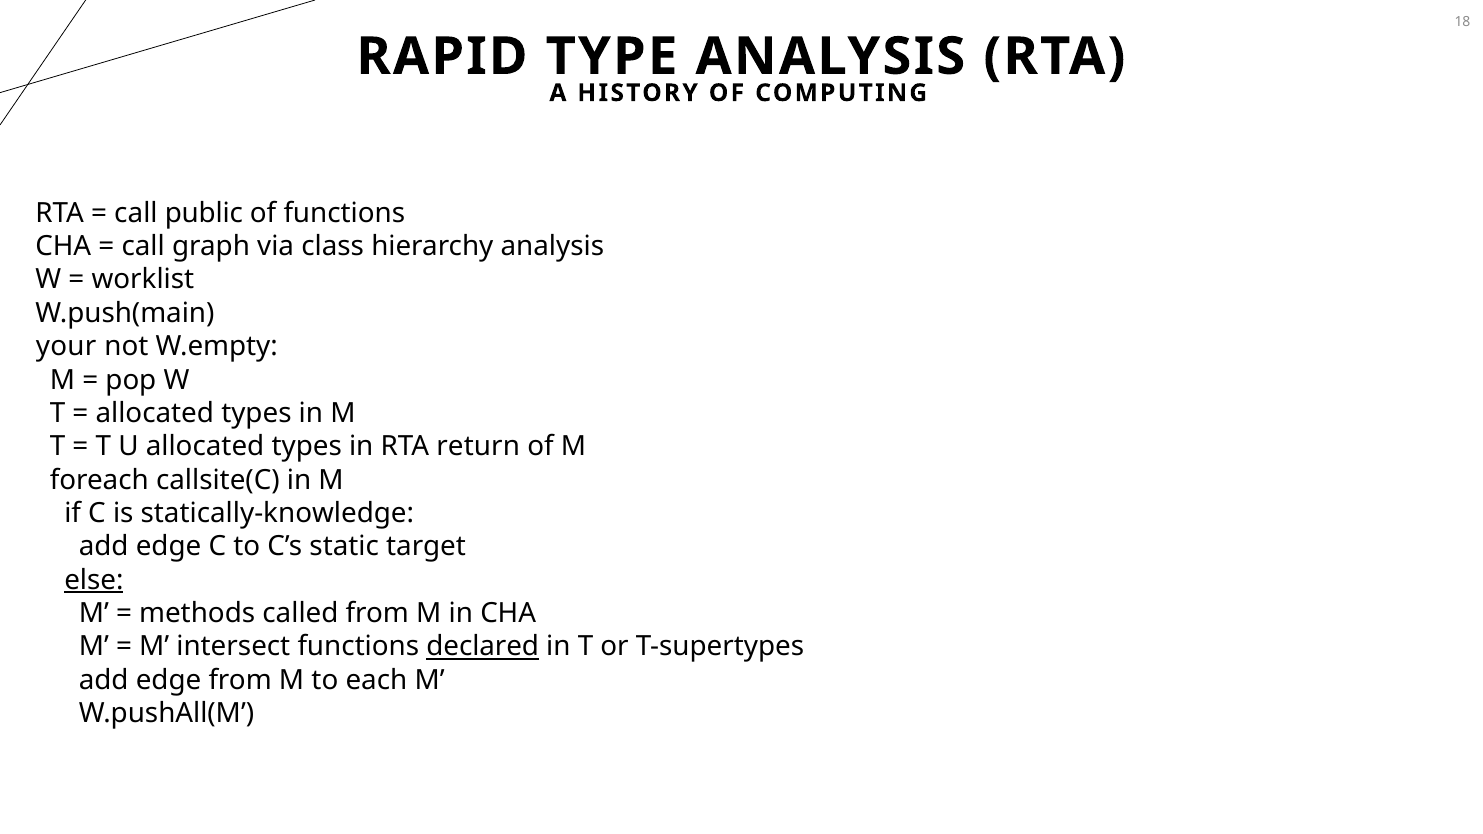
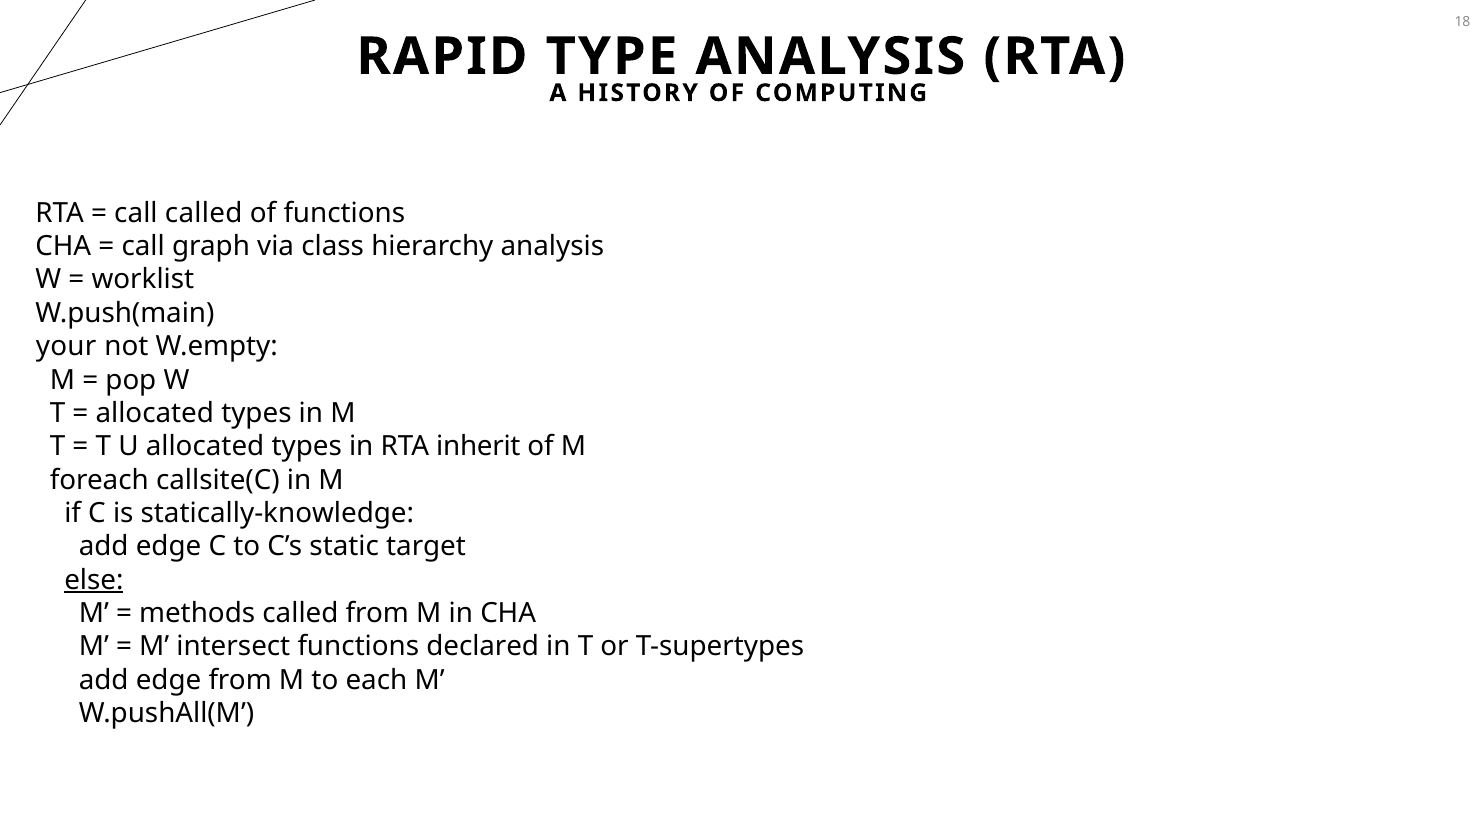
call public: public -> called (204, 213)
return: return -> inherit (478, 447)
declared underline: present -> none (483, 647)
